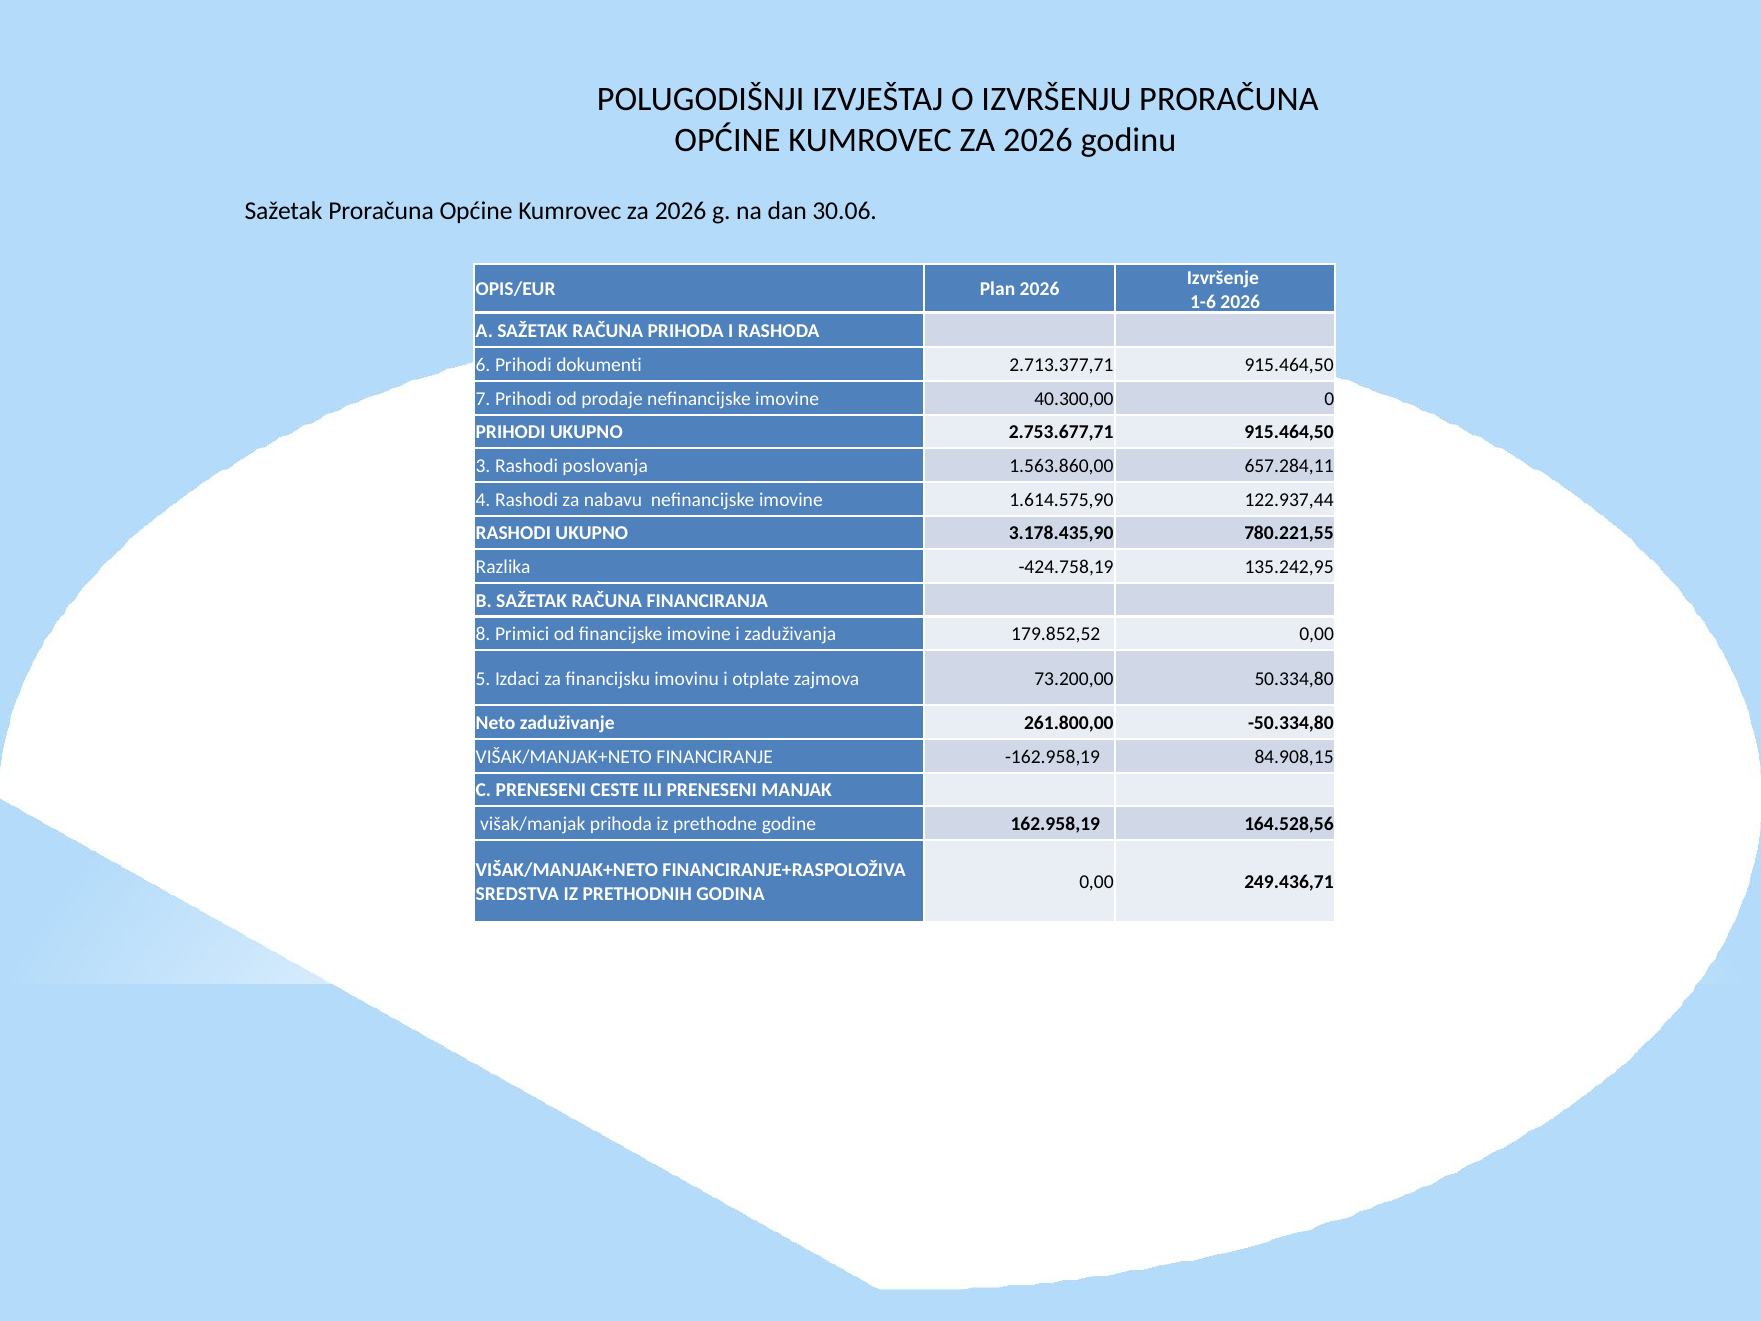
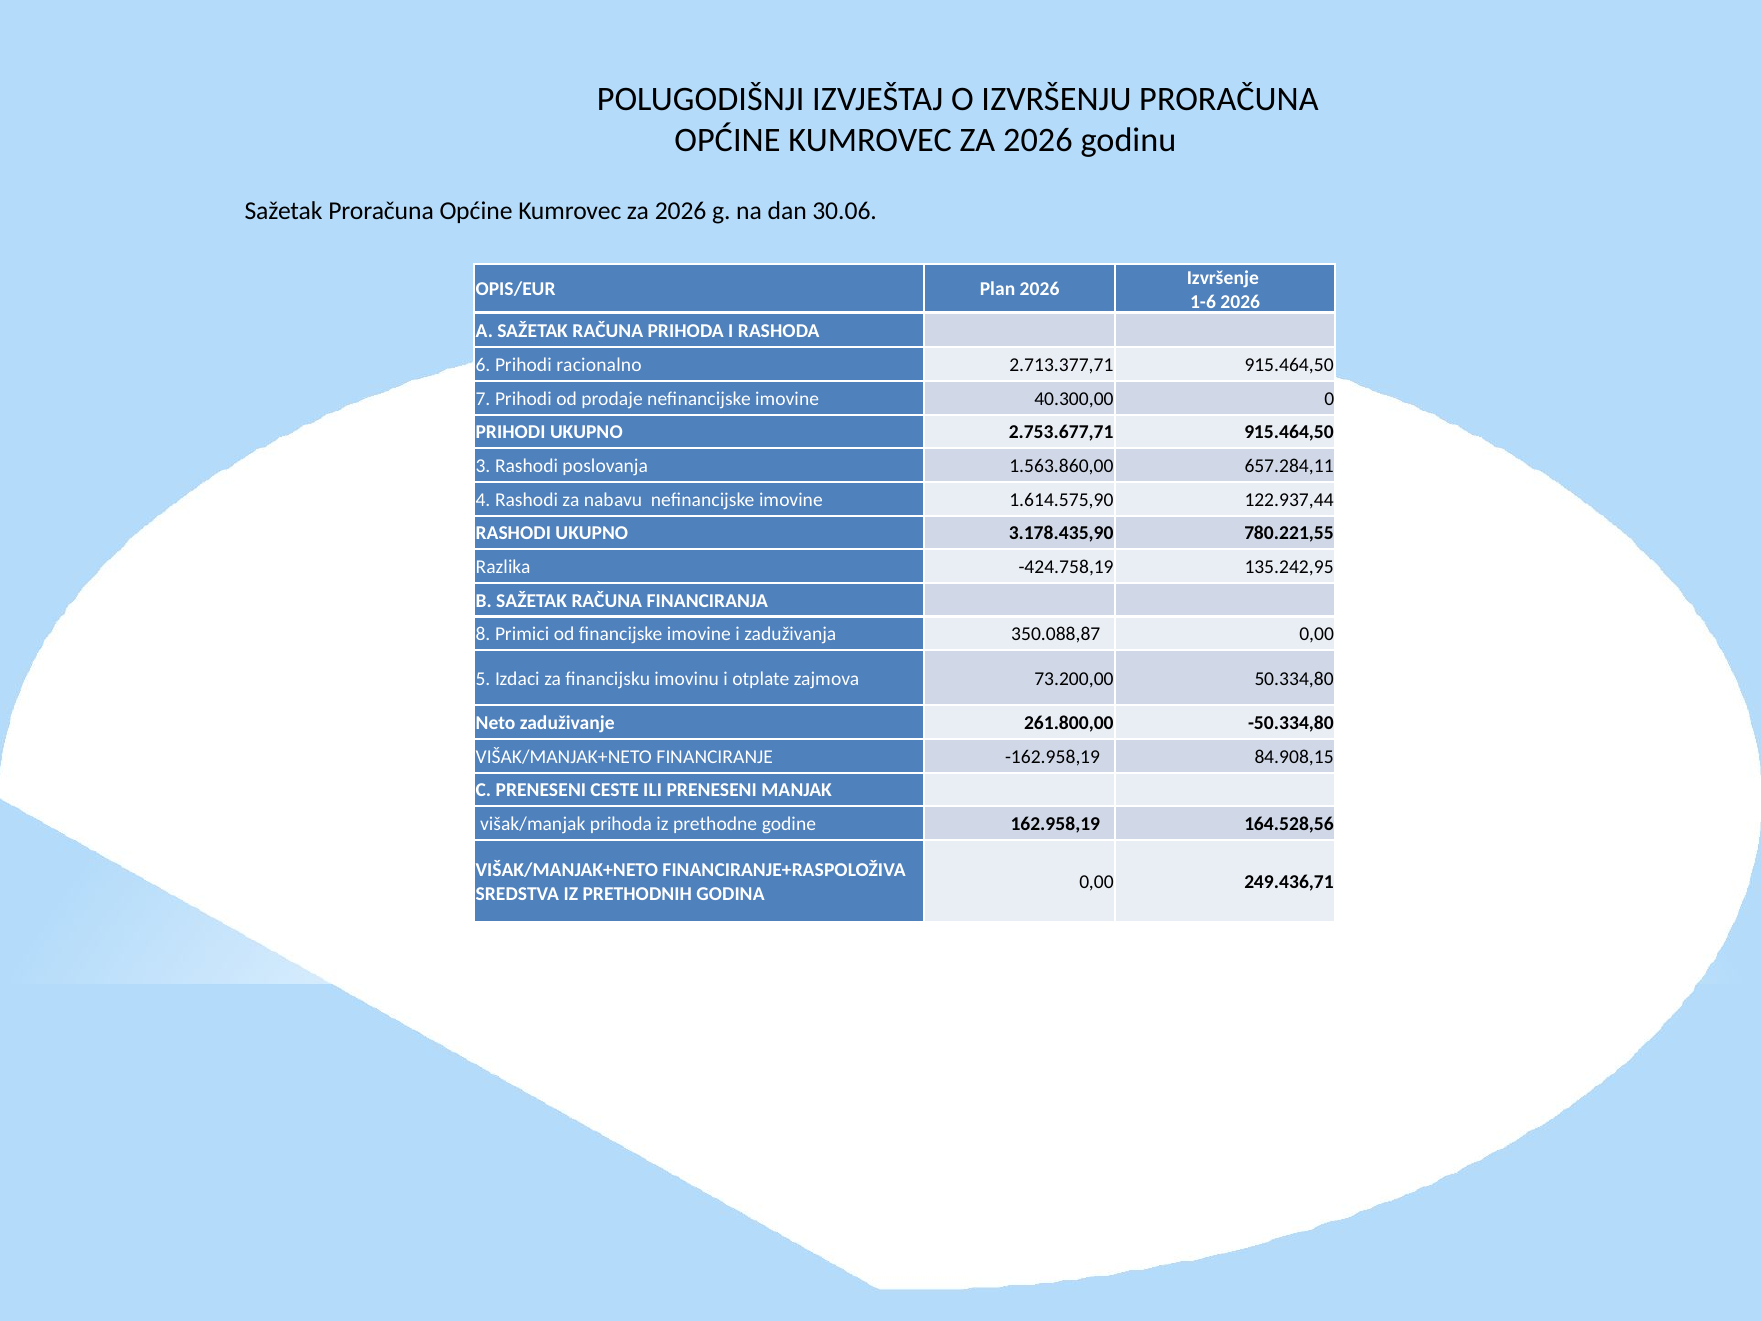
dokumenti: dokumenti -> racionalno (599, 365)
179.852,52: 179.852,52 -> 350.088,87 (1056, 634)
